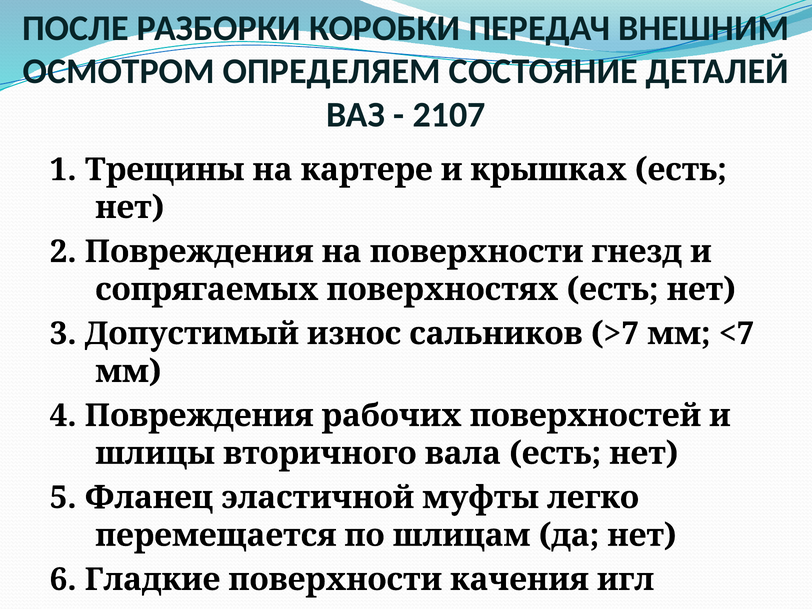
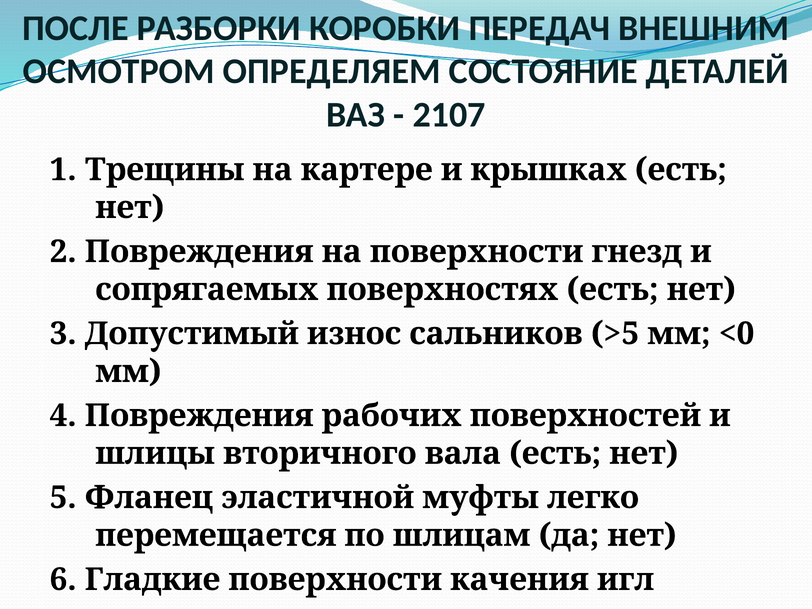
>7: >7 -> >5 (615, 334)
<7: <7 -> <0 (737, 334)
